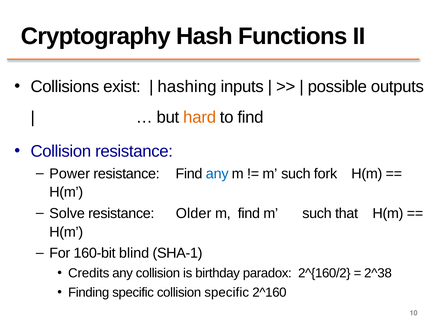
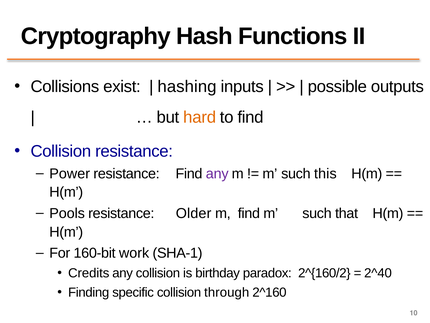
any colour: blue -> purple (217, 173)
fork: fork -> this (325, 173)
Solve: Solve -> Pools (67, 213)
blind: blind -> work (134, 253)
2^38: 2^38 -> 2^40 (378, 273)
collision specific: specific -> through (227, 292)
